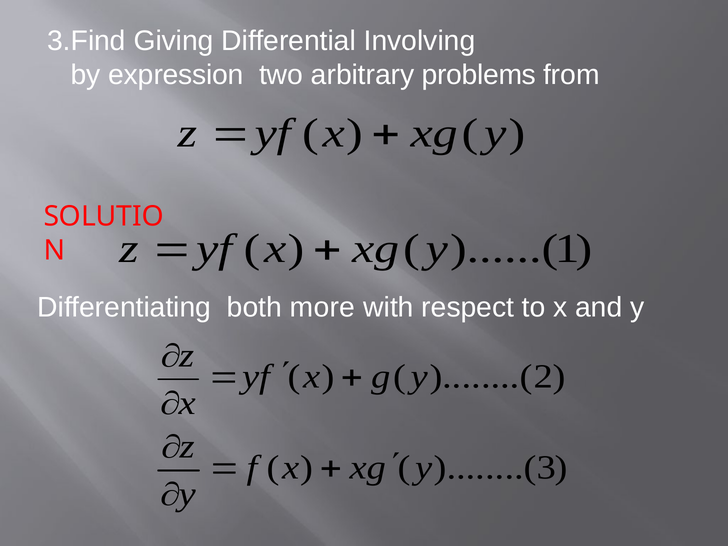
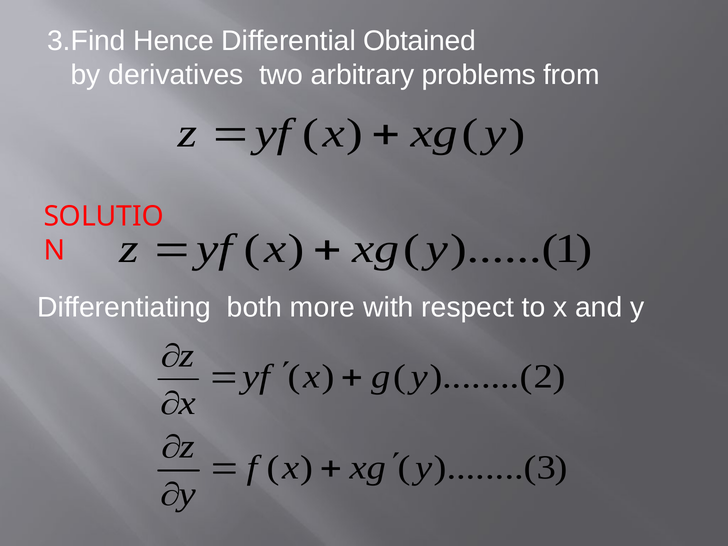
Giving: Giving -> Hence (174, 41)
Involving: Involving -> Obtained (420, 41)
expression: expression -> derivatives (176, 75)
